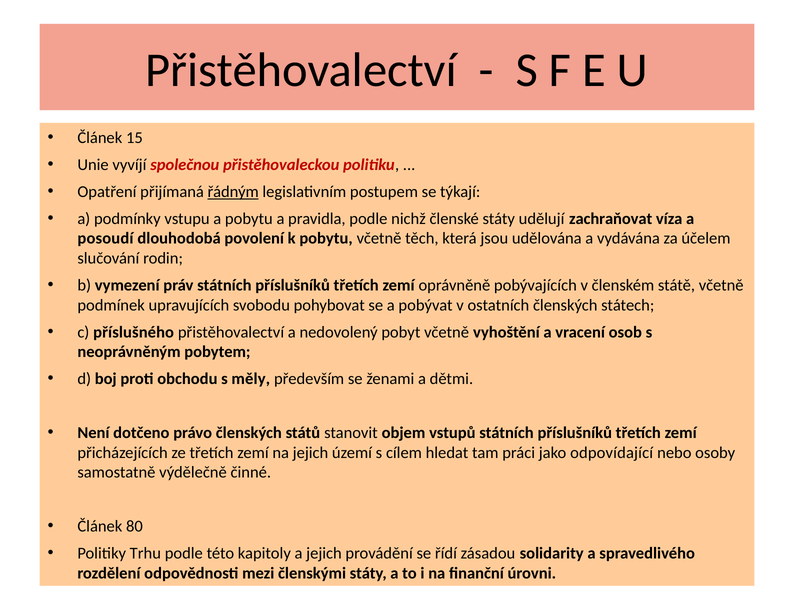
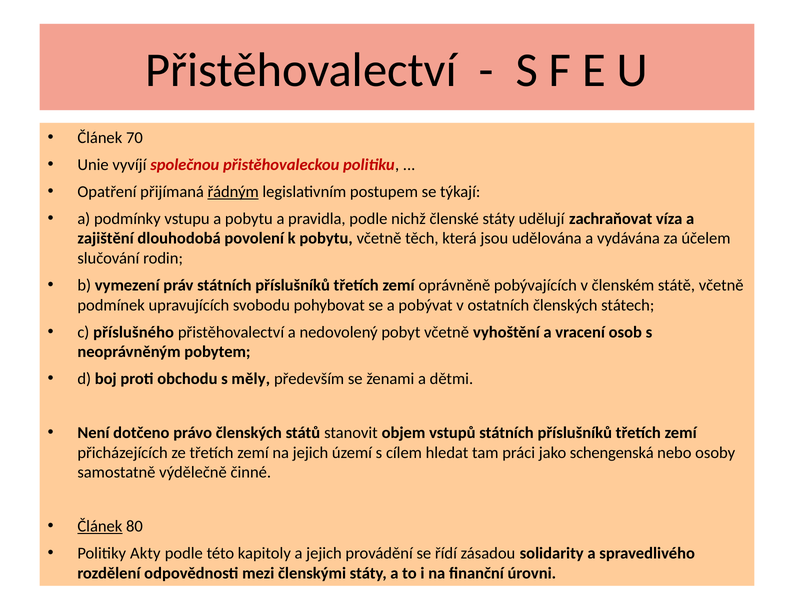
15: 15 -> 70 (134, 138)
posoudí: posoudí -> zajištění (106, 238)
odpovídající: odpovídající -> schengenská (612, 452)
Článek underline: none -> present (100, 526)
Trhu: Trhu -> Akty (145, 553)
